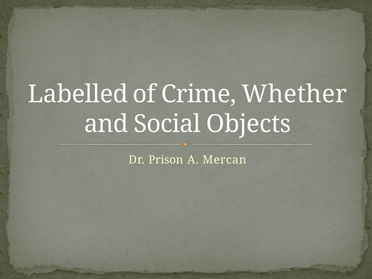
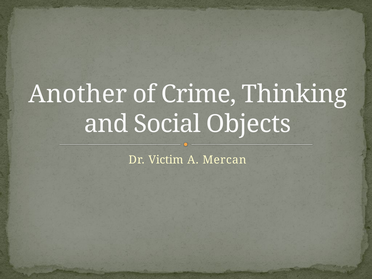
Labelled: Labelled -> Another (78, 94)
Whether: Whether -> Thinking (294, 94)
Prison: Prison -> Victim (166, 160)
